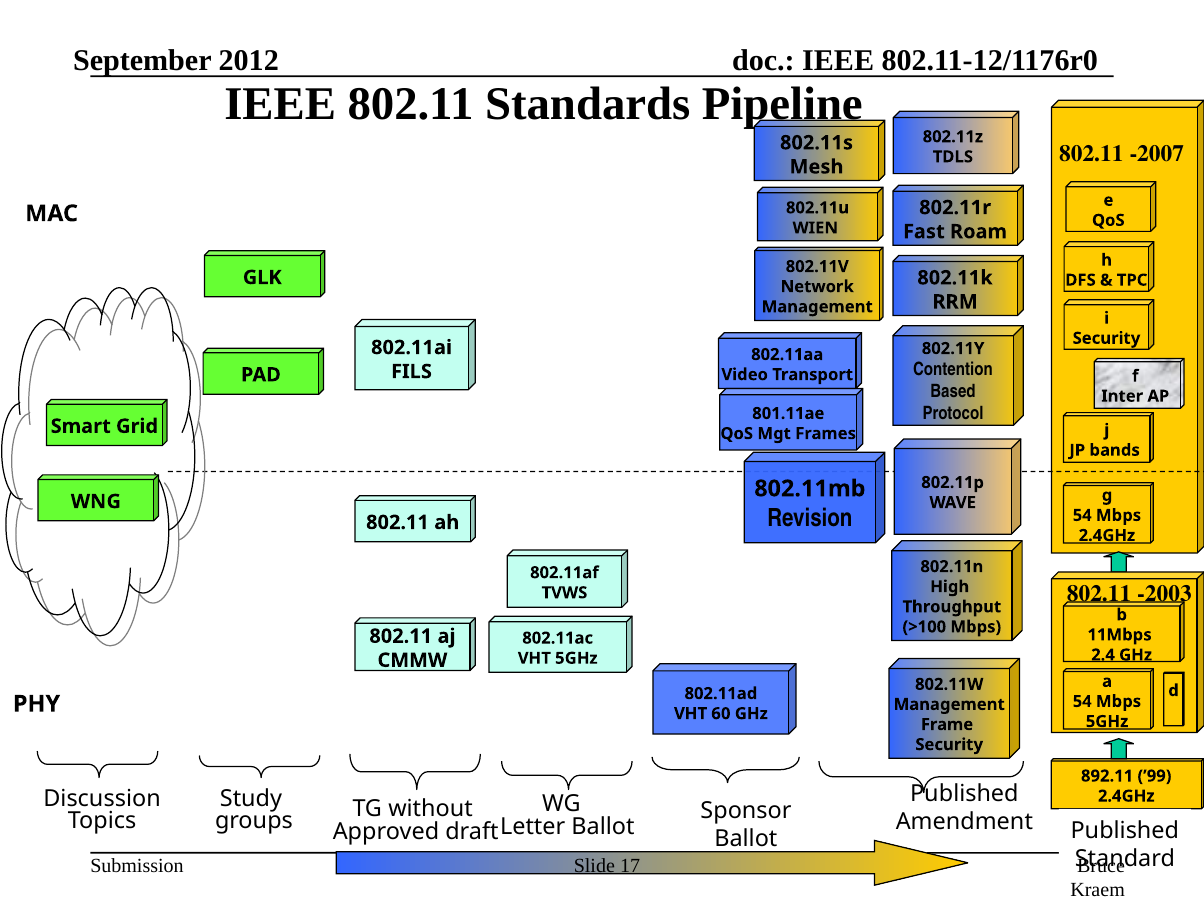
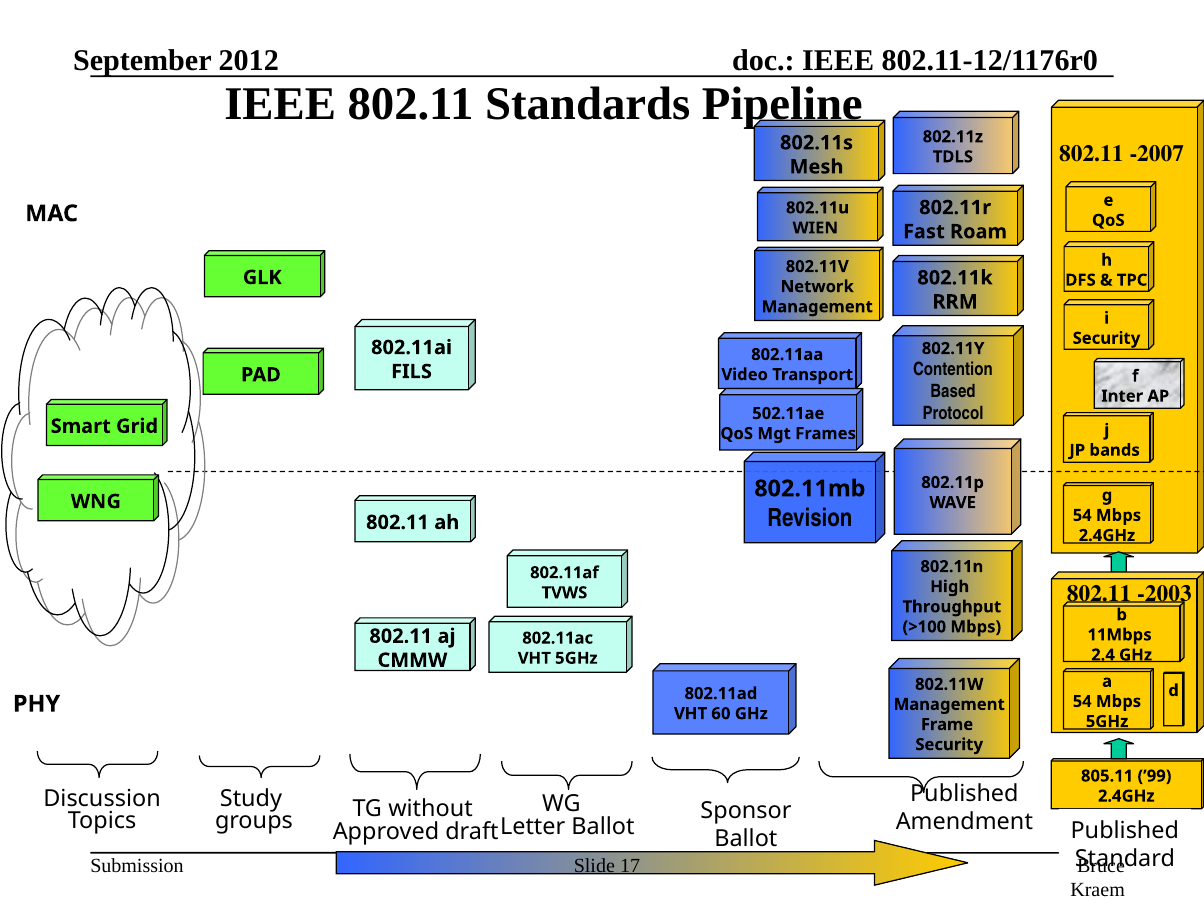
801.11ae: 801.11ae -> 502.11ae (788, 413)
892.11: 892.11 -> 805.11 (1107, 776)
